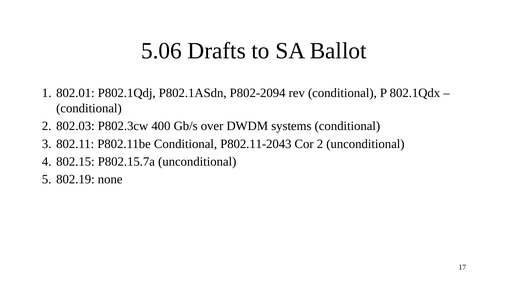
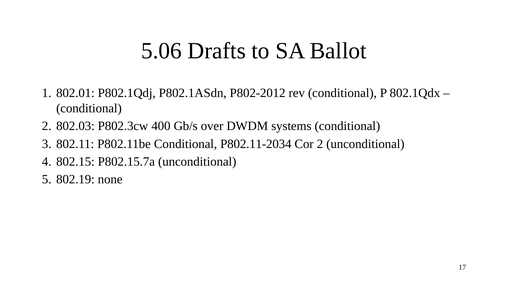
P802-2094: P802-2094 -> P802-2012 (258, 93)
P802.11-2043: P802.11-2043 -> P802.11-2034 (256, 144)
